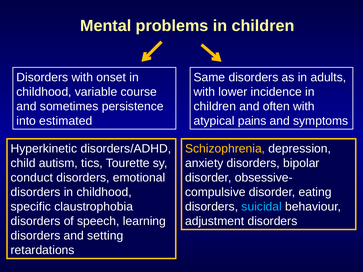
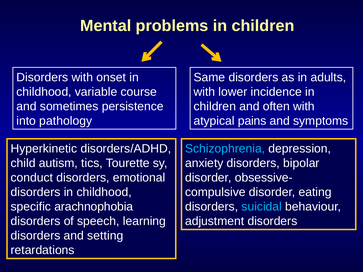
estimated: estimated -> pathology (66, 121)
Schizophrenia colour: yellow -> light blue (225, 149)
claustrophobia: claustrophobia -> arachnophobia (94, 207)
